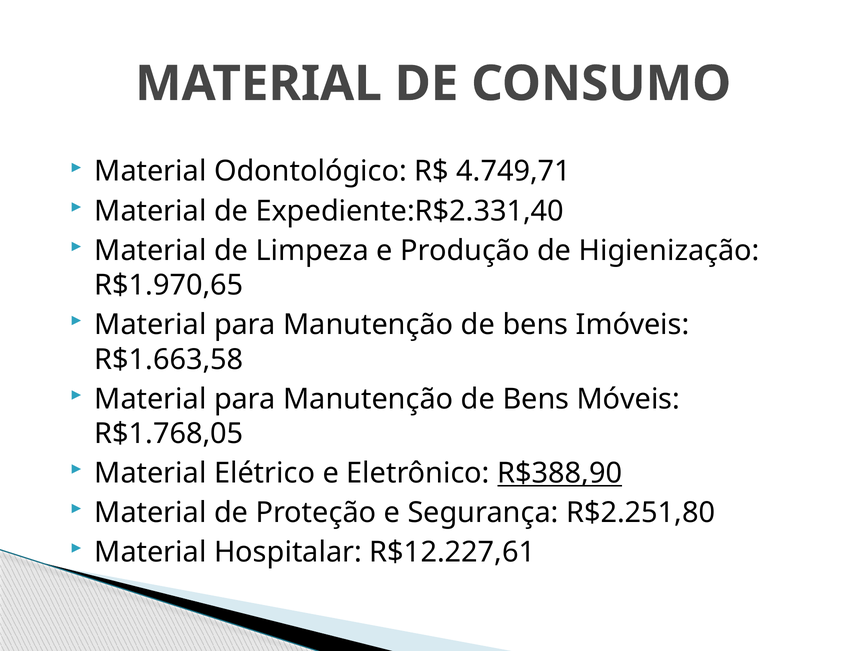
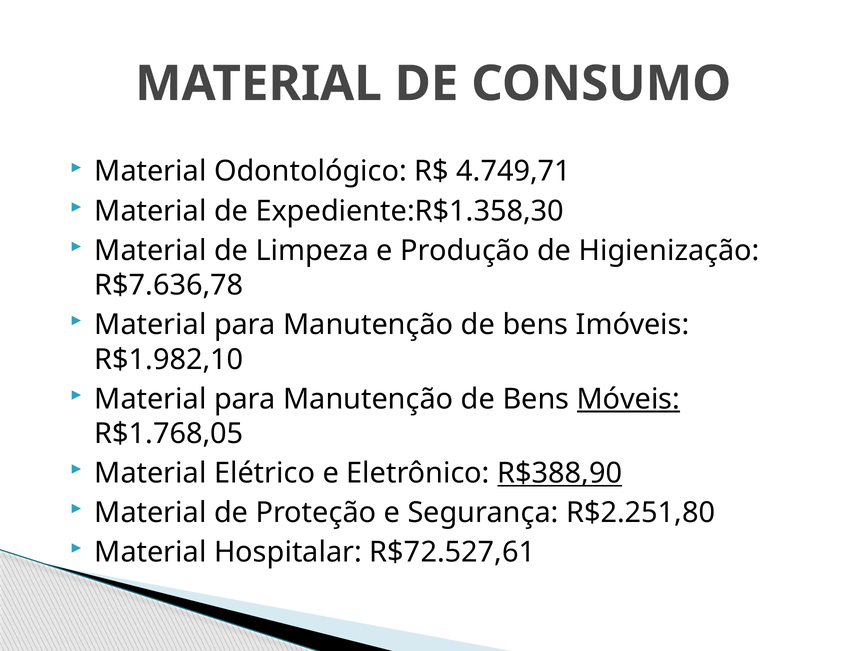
Expediente:R$2.331,40: Expediente:R$2.331,40 -> Expediente:R$1.358,30 (410, 211)
R$1.970,65: R$1.970,65 -> R$7.636,78 (169, 285)
R$1.663,58: R$1.663,58 -> R$1.982,10 (169, 359)
Móveis underline: none -> present (628, 399)
R$12.227,61: R$12.227,61 -> R$72.527,61 (452, 552)
